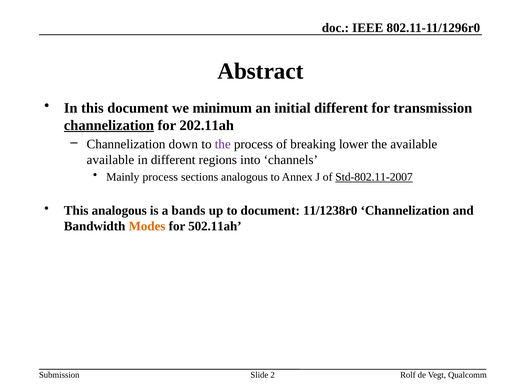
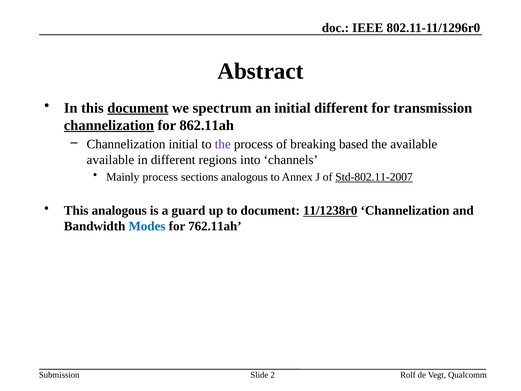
document underline: none -> present (138, 108)
minimum: minimum -> spectrum (222, 108)
202.11ah: 202.11ah -> 862.11ah (207, 125)
Channelization down: down -> initial (183, 144)
lower: lower -> based (354, 144)
bands: bands -> guard (188, 211)
11/1238r0 underline: none -> present (330, 211)
Modes colour: orange -> blue (147, 226)
502.11ah: 502.11ah -> 762.11ah (215, 226)
